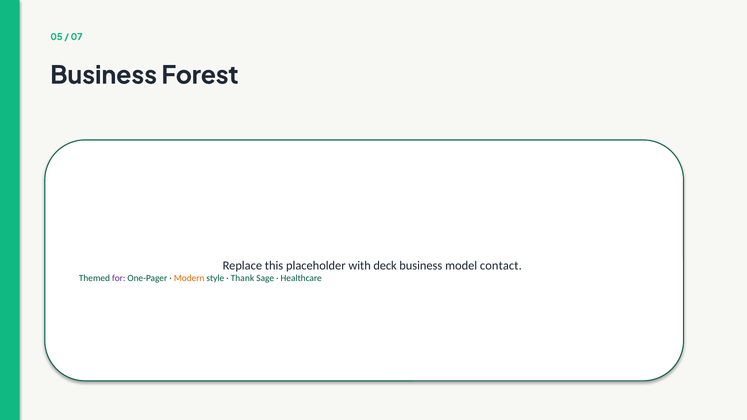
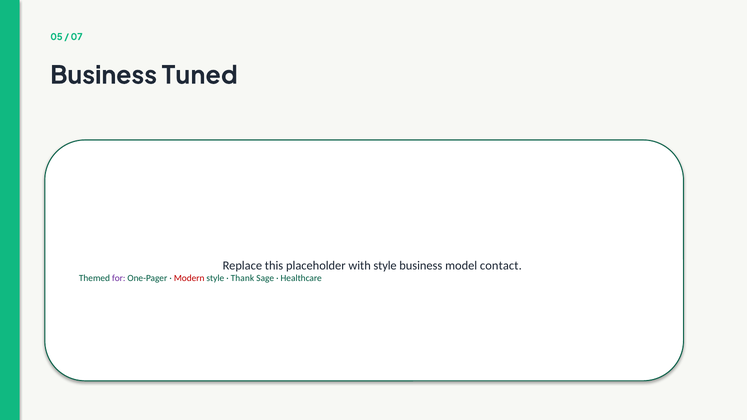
Forest: Forest -> Tuned (200, 75)
with deck: deck -> style (385, 266)
Modern colour: orange -> red (189, 278)
